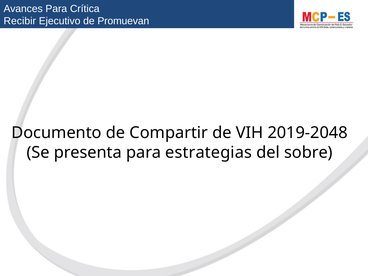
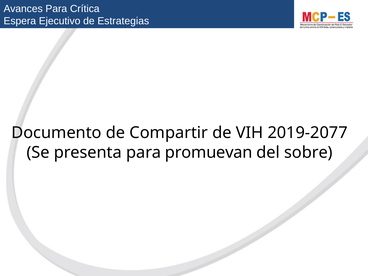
Recibir: Recibir -> Espera (20, 21)
Promuevan: Promuevan -> Estrategias (123, 21)
2019-2048: 2019-2048 -> 2019-2077 (308, 133)
estrategias: estrategias -> promuevan (209, 152)
